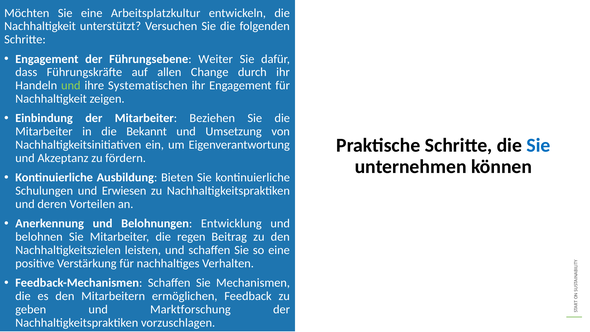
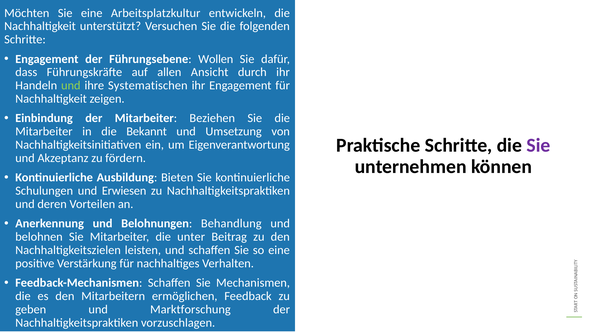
Weiter: Weiter -> Wollen (216, 59)
Change: Change -> Ansicht (210, 72)
Sie colour: blue -> purple (539, 145)
Entwicklung: Entwicklung -> Behandlung (231, 223)
regen: regen -> unter (191, 237)
